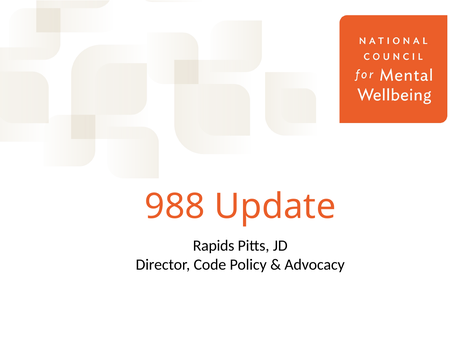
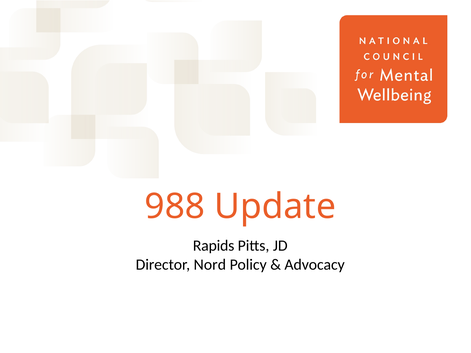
Code: Code -> Nord (210, 265)
